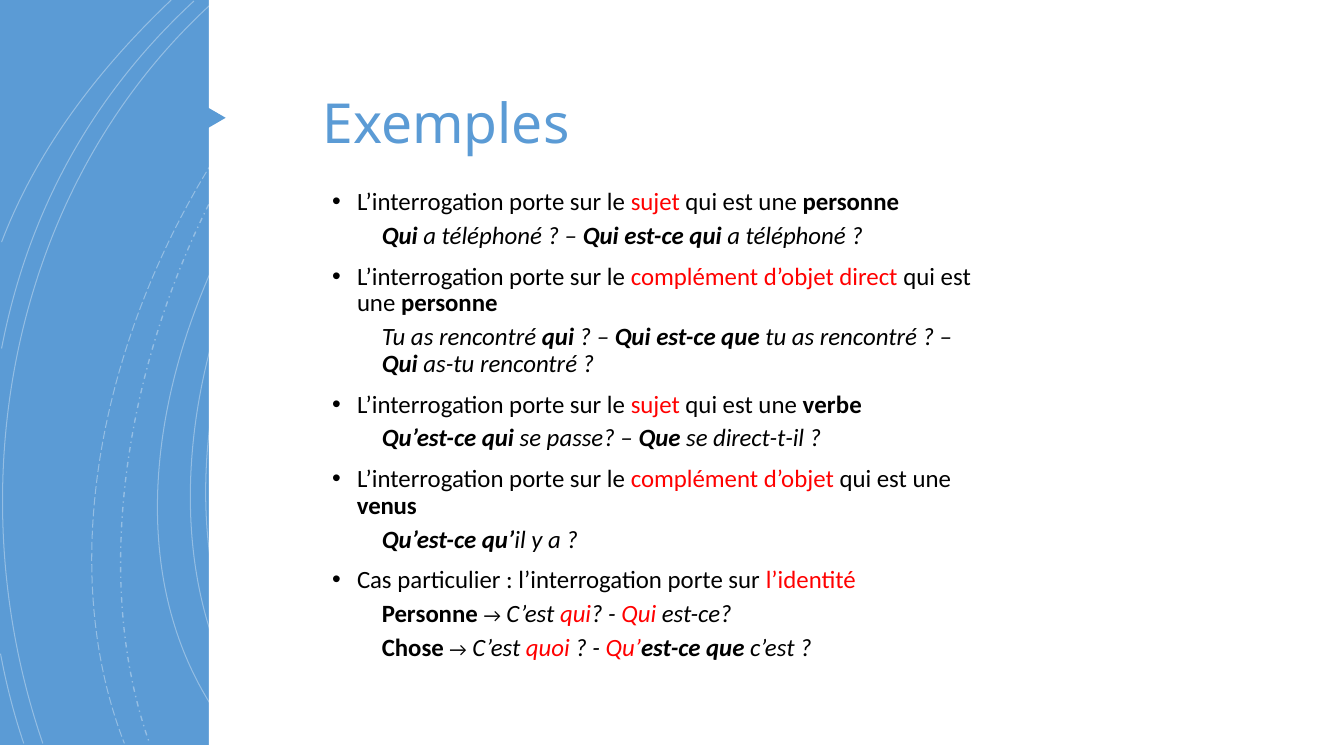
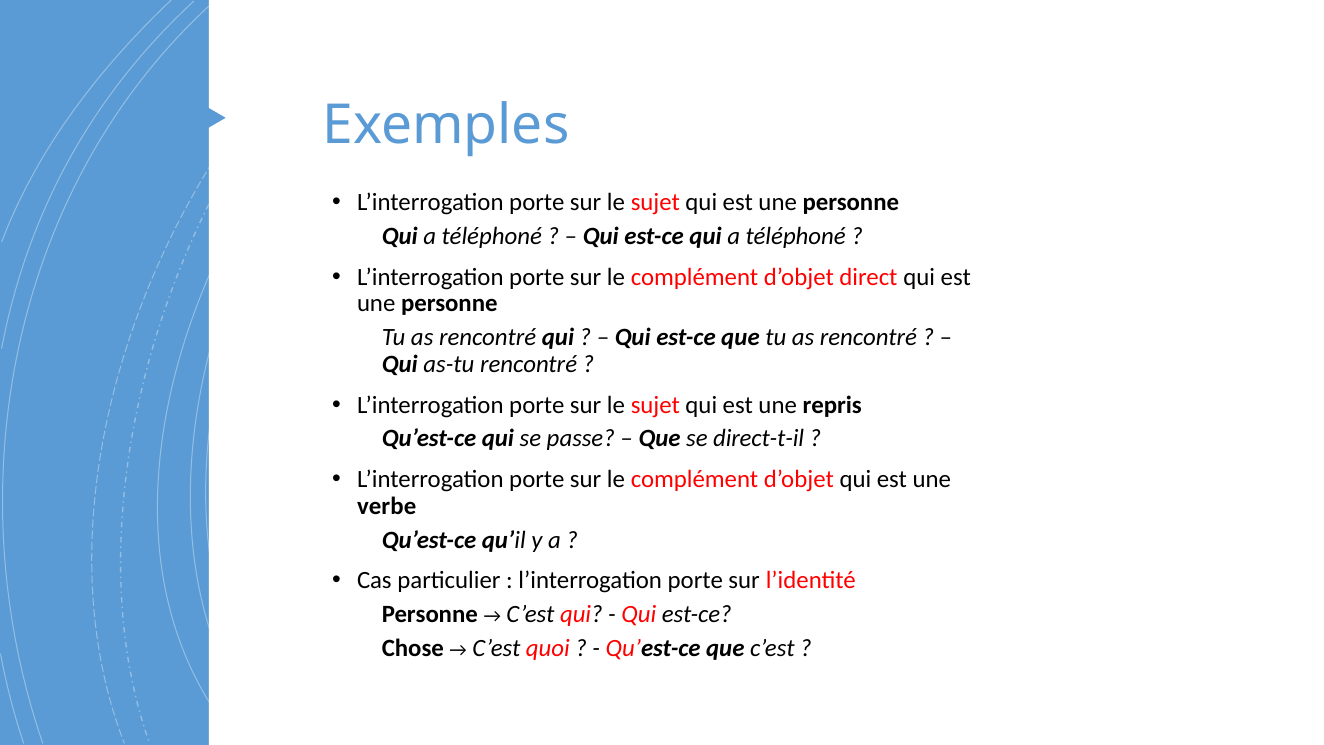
verbe: verbe -> repris (832, 405)
venus: venus -> verbe (387, 506)
